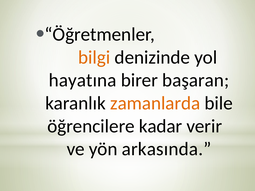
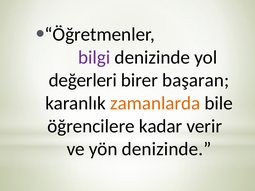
bilgi colour: orange -> purple (94, 57)
hayatına: hayatına -> değerleri (83, 80)
yön arkasında: arkasında -> denizinde (167, 149)
